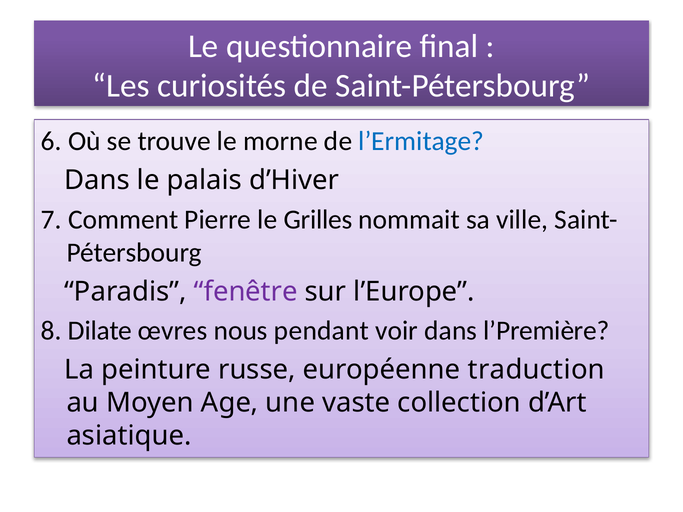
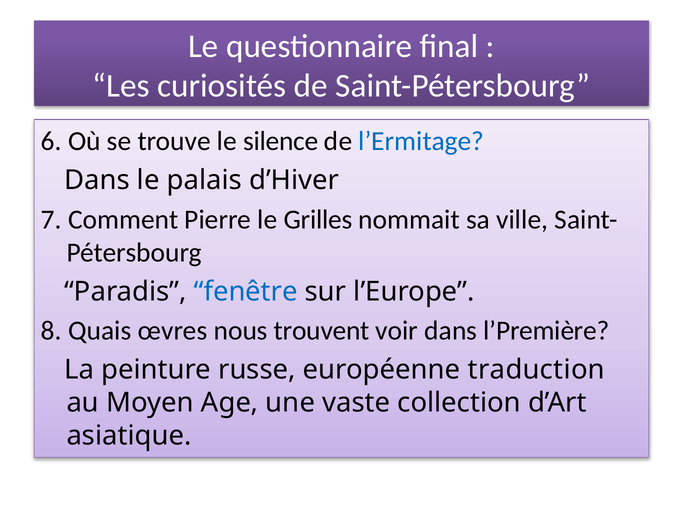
morne: morne -> silence (281, 141)
fenêtre colour: purple -> blue (246, 292)
Dilate: Dilate -> Quais (100, 331)
pendant: pendant -> trouvent (322, 331)
